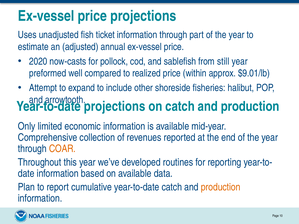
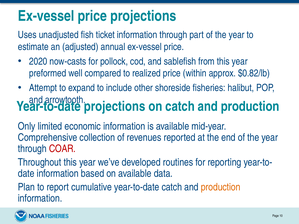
from still: still -> this (223, 61)
$9.01/lb: $9.01/lb -> $0.82/lb (254, 73)
COAR colour: orange -> red (62, 149)
